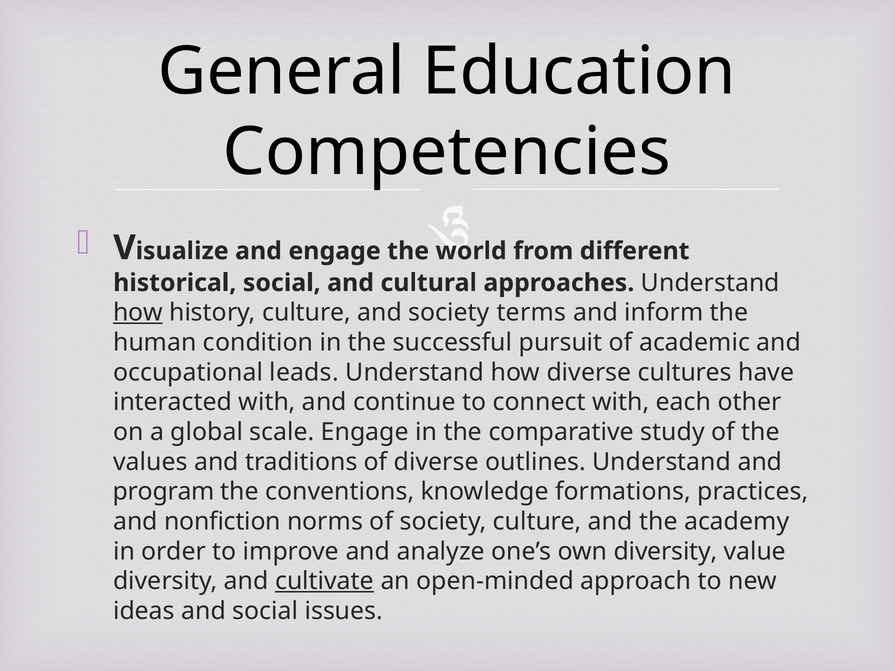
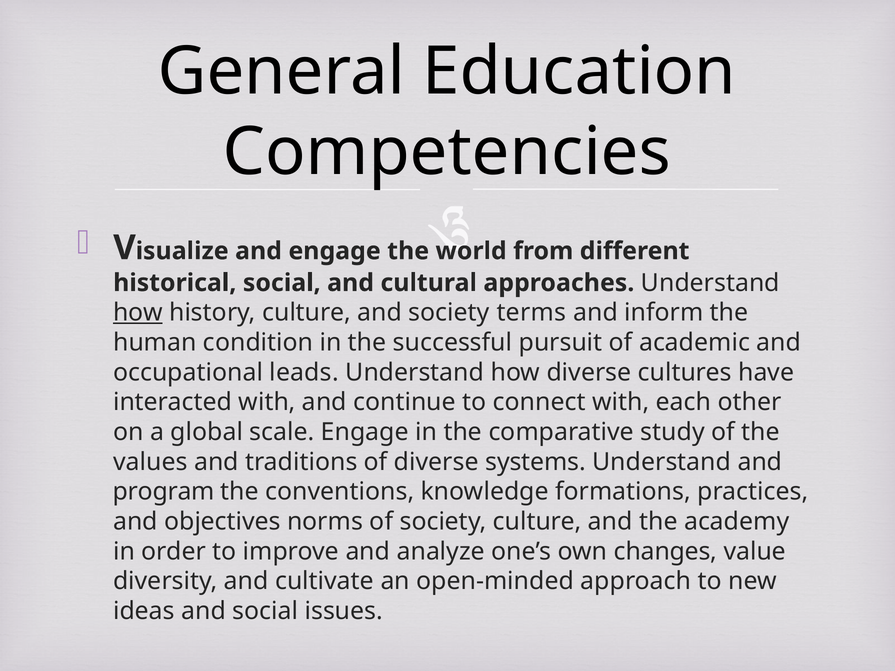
outlines: outlines -> systems (536, 462)
nonfiction: nonfiction -> objectives (222, 522)
own diversity: diversity -> changes (665, 552)
cultivate underline: present -> none (325, 581)
